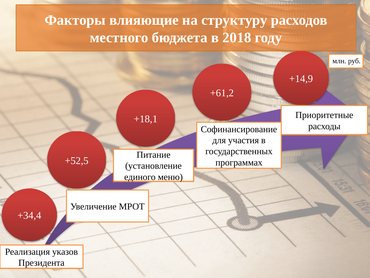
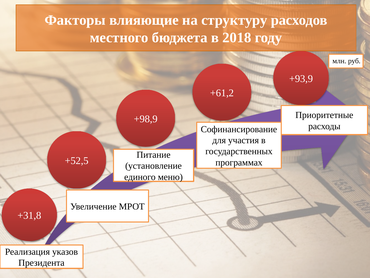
+14,9: +14,9 -> +93,9 (301, 79)
+18,1: +18,1 -> +98,9 (146, 119)
+34,4: +34,4 -> +31,8 (29, 215)
